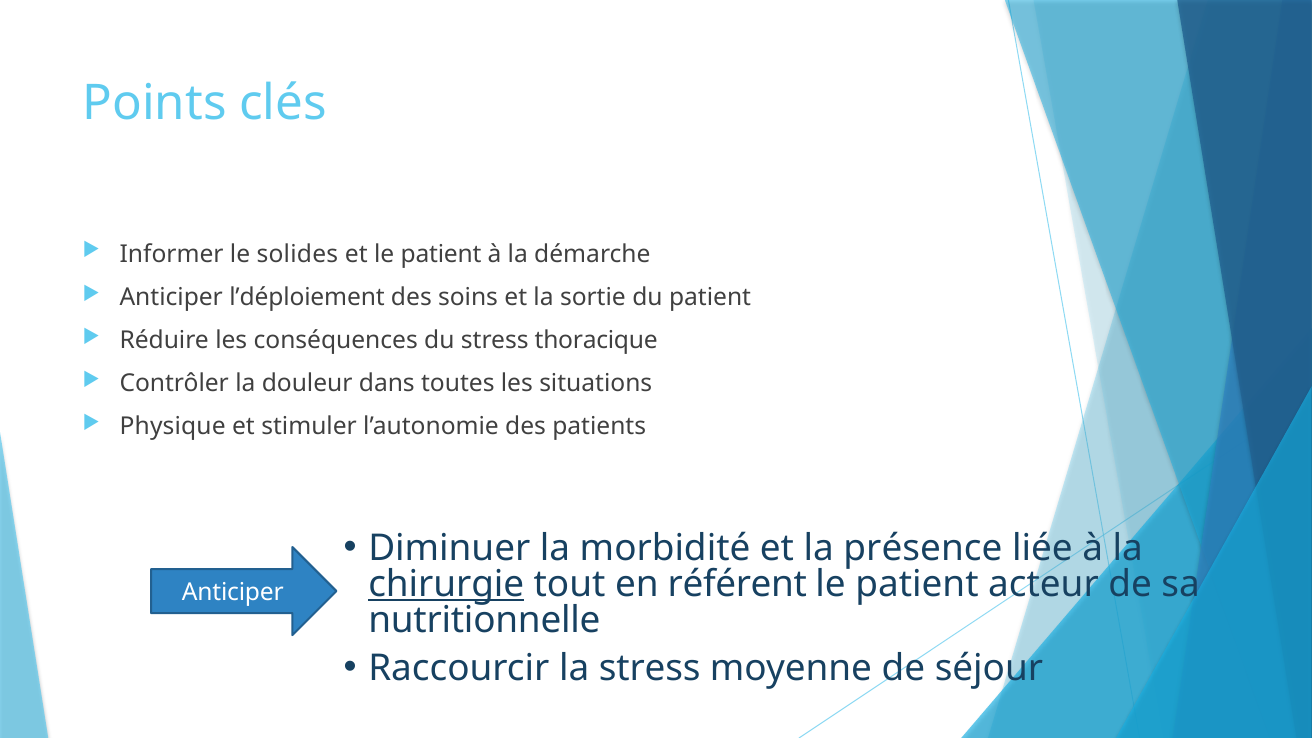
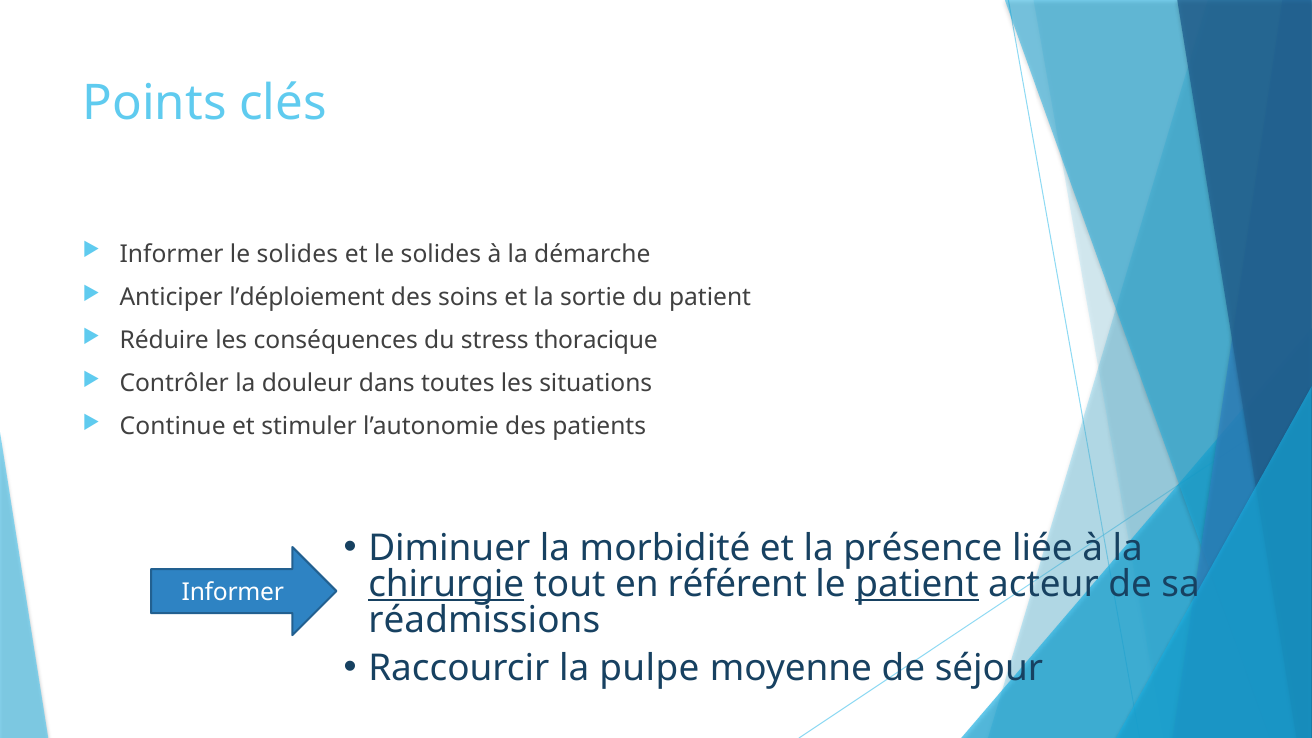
et le patient: patient -> solides (441, 254)
Physique: Physique -> Continue (173, 427)
patient underline: none -> present (917, 584)
Anticiper: Anticiper -> Informer (233, 593)
nutritionnelle: nutritionnelle -> réadmissions (484, 620)
la stress: stress -> pulpe (649, 668)
